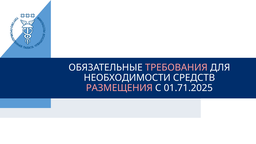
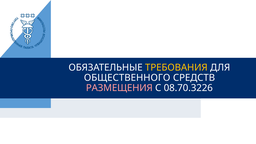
ТРЕБОВАНИЯ colour: pink -> yellow (176, 67)
НЕОБХОДИМОСТИ: НЕОБХОДИМОСТИ -> ОБЩЕСТВЕННОГО (127, 78)
01.71.2025: 01.71.2025 -> 08.70.3226 (188, 88)
